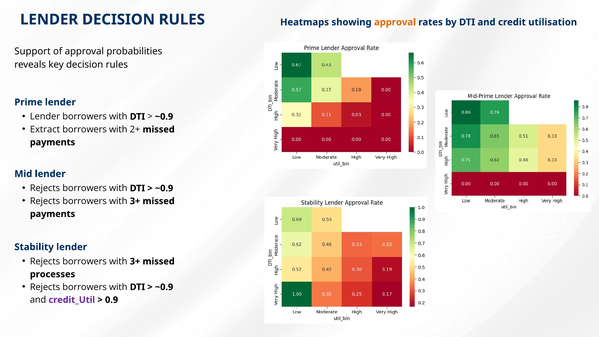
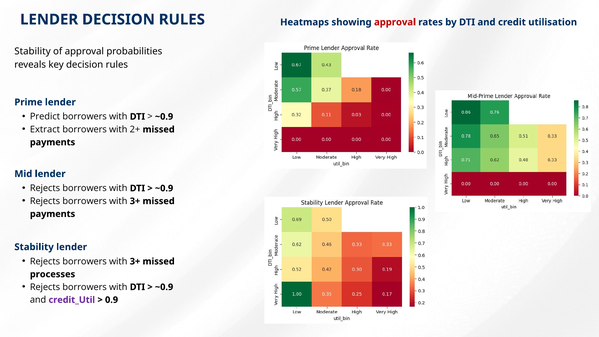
approval colour: orange -> red (395, 22)
Support: Support -> Stability (33, 51)
Lender: Lender -> Predict (45, 117)
